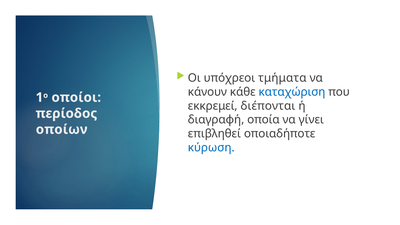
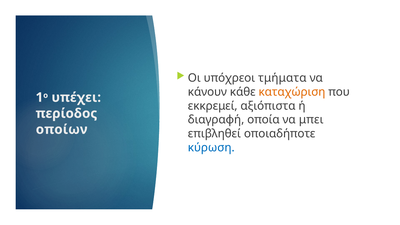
καταχώριση colour: blue -> orange (292, 92)
οποίοι: οποίοι -> υπέχει (76, 97)
διέπονται: διέπονται -> αξιόπιστα (268, 106)
γίνει: γίνει -> μπει (311, 120)
